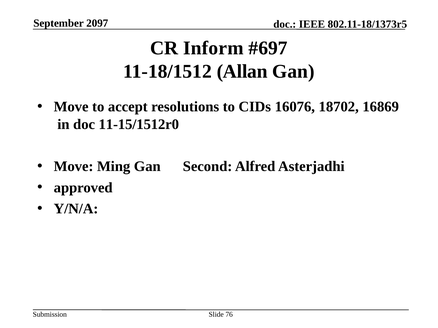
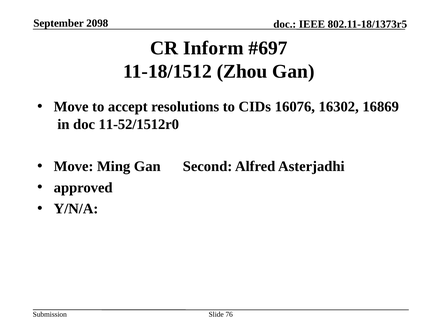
2097: 2097 -> 2098 (97, 23)
Allan: Allan -> Zhou (242, 71)
18702: 18702 -> 16302 (339, 107)
11-15/1512r0: 11-15/1512r0 -> 11-52/1512r0 (139, 124)
